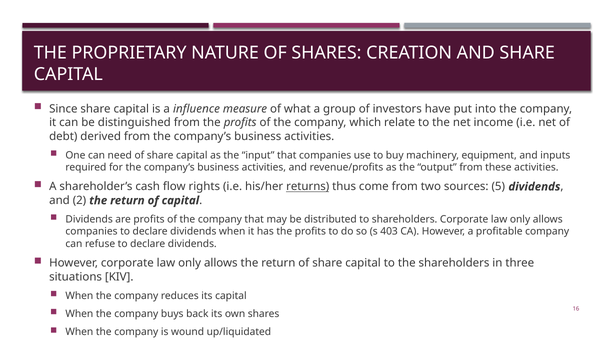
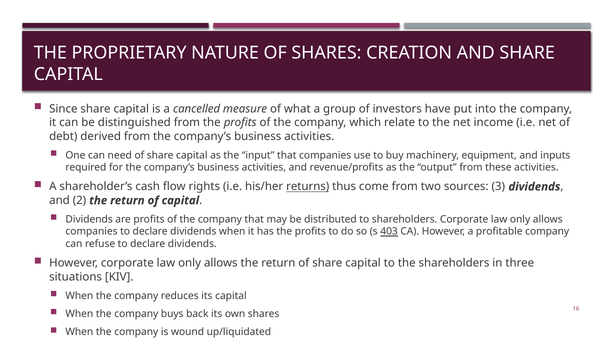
influence: influence -> cancelled (197, 109)
5: 5 -> 3 (498, 187)
403 underline: none -> present (389, 231)
